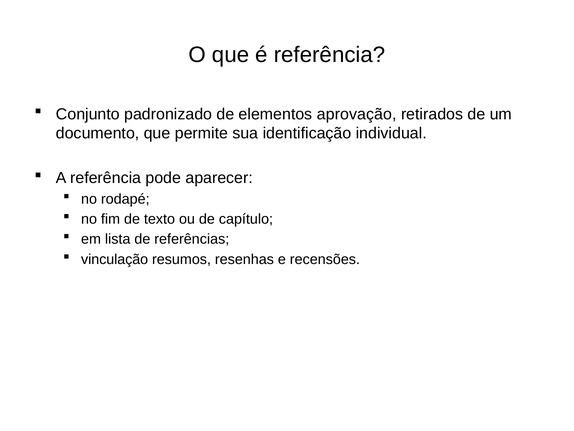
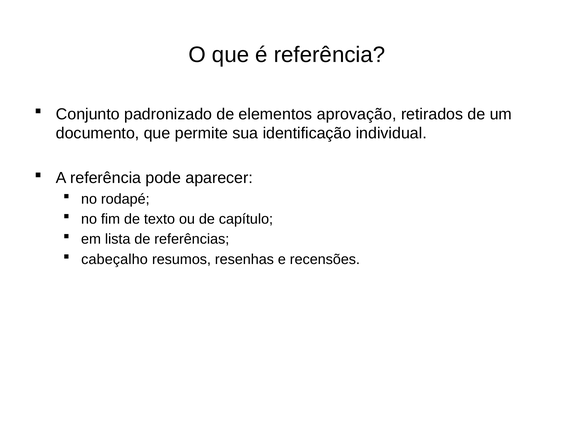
vinculação: vinculação -> cabeçalho (114, 259)
